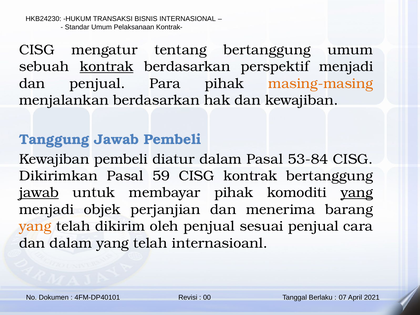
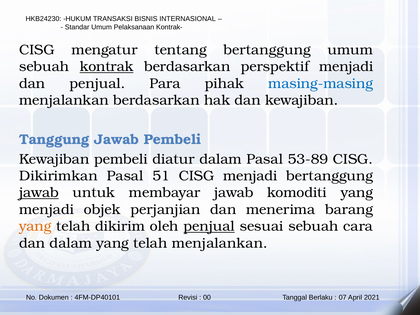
masing-masing colour: orange -> blue (321, 83)
53-84: 53-84 -> 53-89 (308, 159)
59: 59 -> 51 (161, 176)
CISG kontrak: kontrak -> menjadi (250, 176)
membayar pihak: pihak -> jawab (234, 193)
yang underline: present -> none (357, 193)
penjual underline: none -> present (209, 226)
sesuai penjual: penjual -> sebuah (313, 226)
telah internasioanl: internasioanl -> menjalankan (220, 243)
